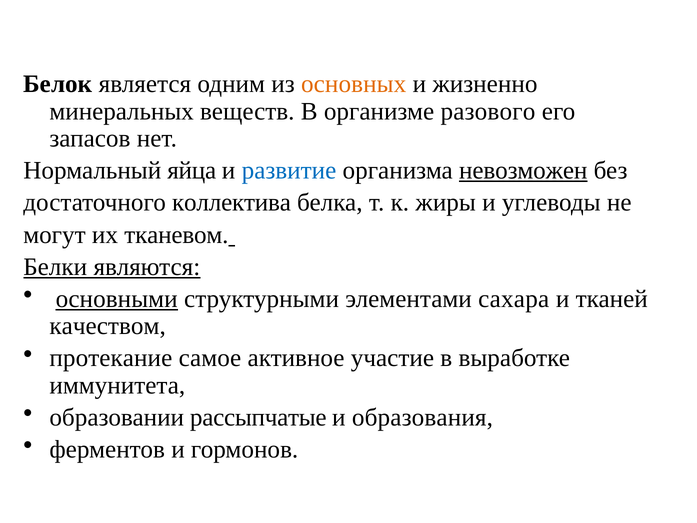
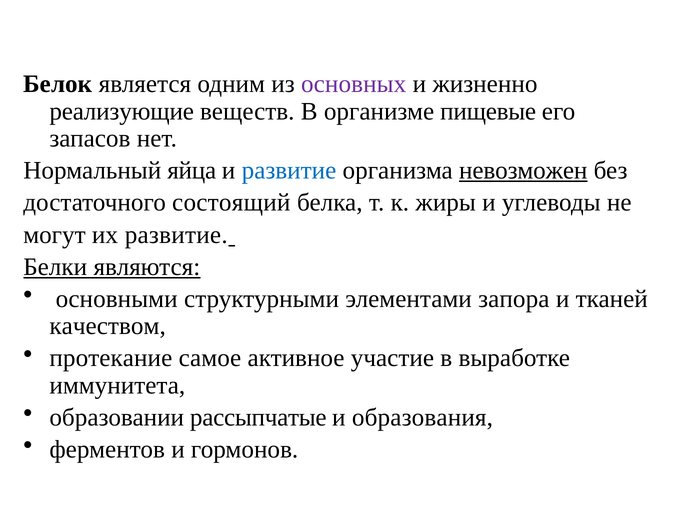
основных colour: orange -> purple (354, 84)
минеральных: минеральных -> реализующие (122, 111)
разового: разового -> пищевые (488, 111)
коллектива: коллектива -> состоящий (231, 203)
их тканевом: тканевом -> развитие (176, 235)
основными underline: present -> none (117, 299)
сахара: сахара -> запора (514, 299)
